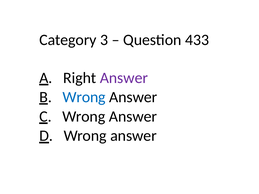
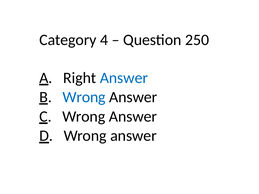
3: 3 -> 4 (104, 40)
433: 433 -> 250 (197, 40)
Answer colour: purple -> blue (124, 78)
